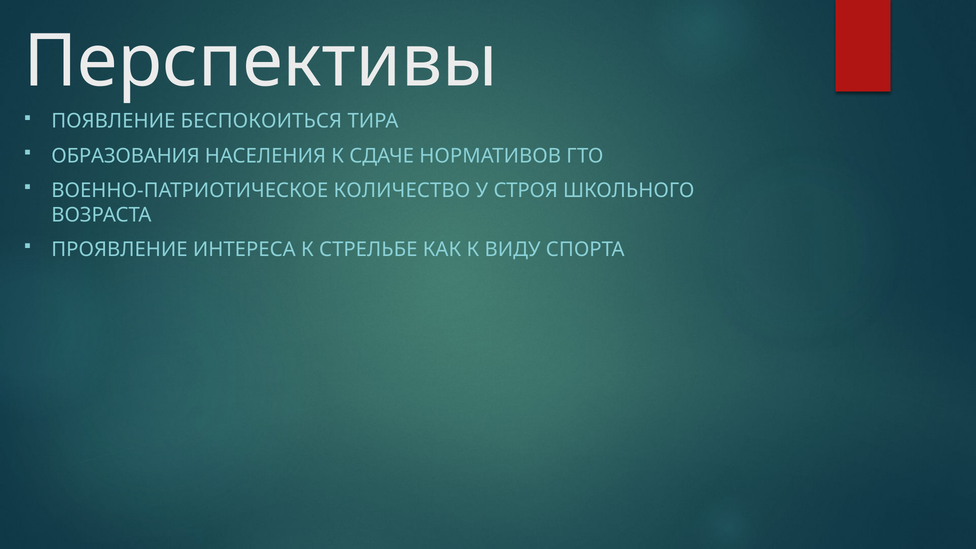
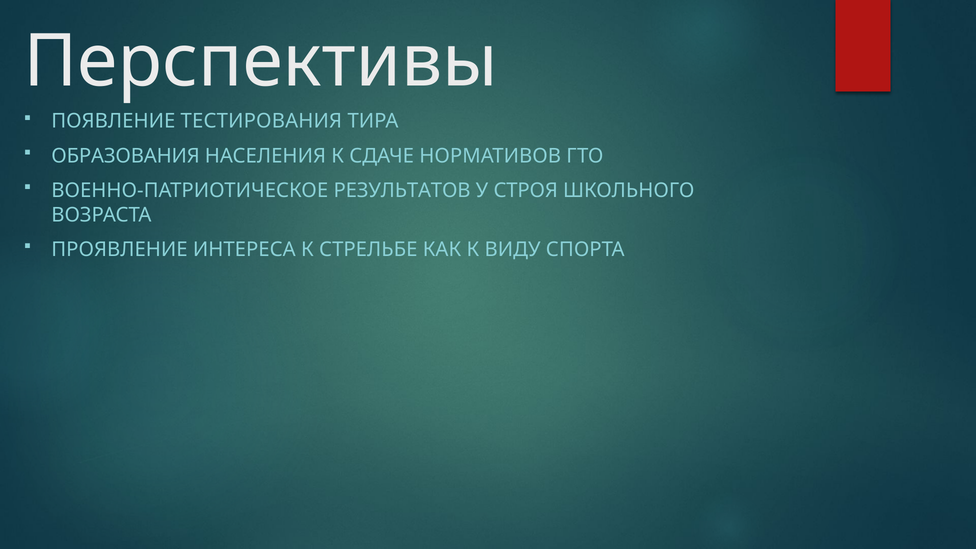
БЕСПОКОИТЬСЯ: БЕСПОКОИТЬСЯ -> ТЕСТИРОВАНИЯ (261, 121)
КОЛИЧЕСТВО: КОЛИЧЕСТВО -> РЕЗУЛЬТАТОВ (402, 190)
